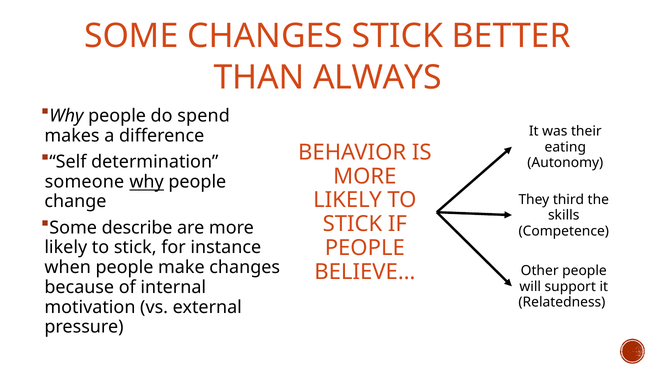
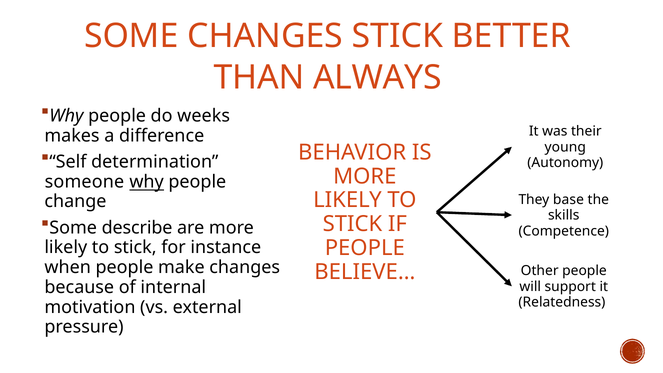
spend: spend -> weeks (204, 116)
eating: eating -> young (565, 147)
third: third -> base (568, 199)
